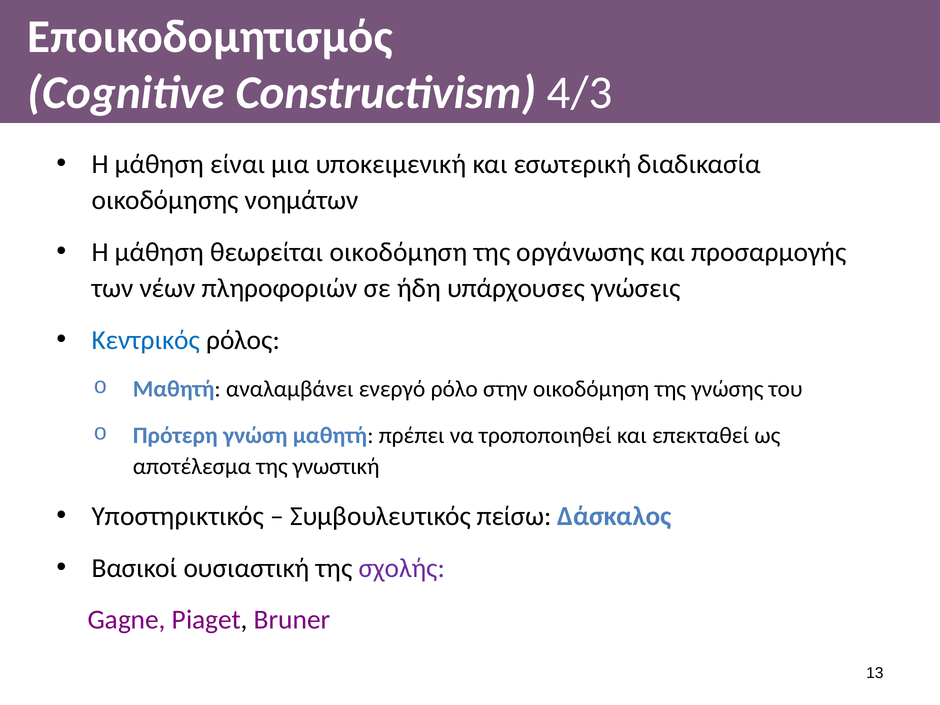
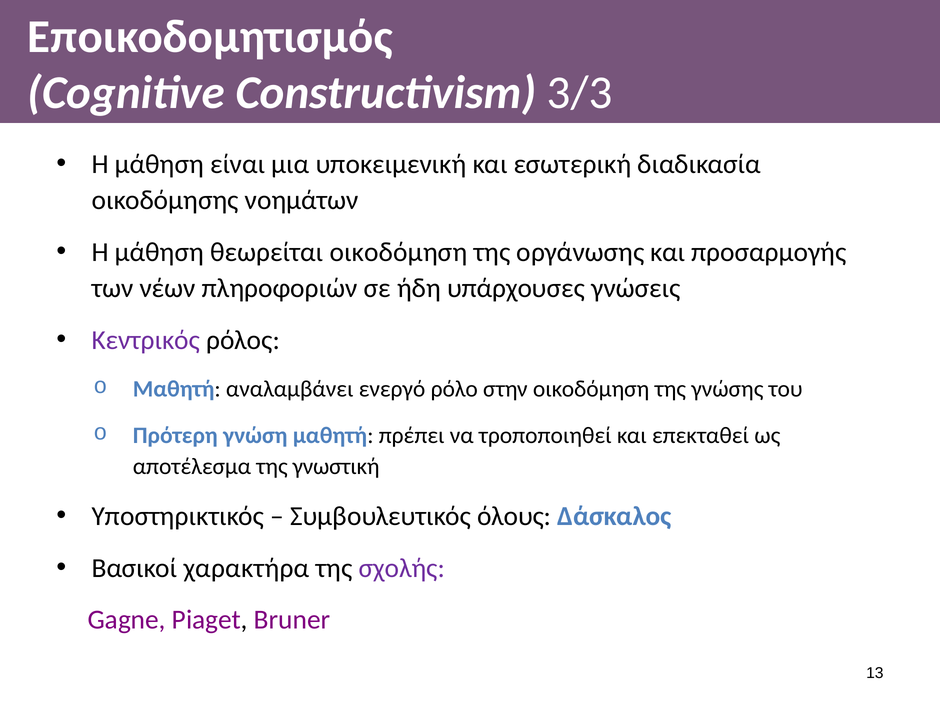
4/3: 4/3 -> 3/3 (580, 93)
Κεντρικός colour: blue -> purple (146, 340)
πείσω: πείσω -> όλους (514, 516)
ουσιαστική: ουσιαστική -> χαρακτήρα (246, 568)
